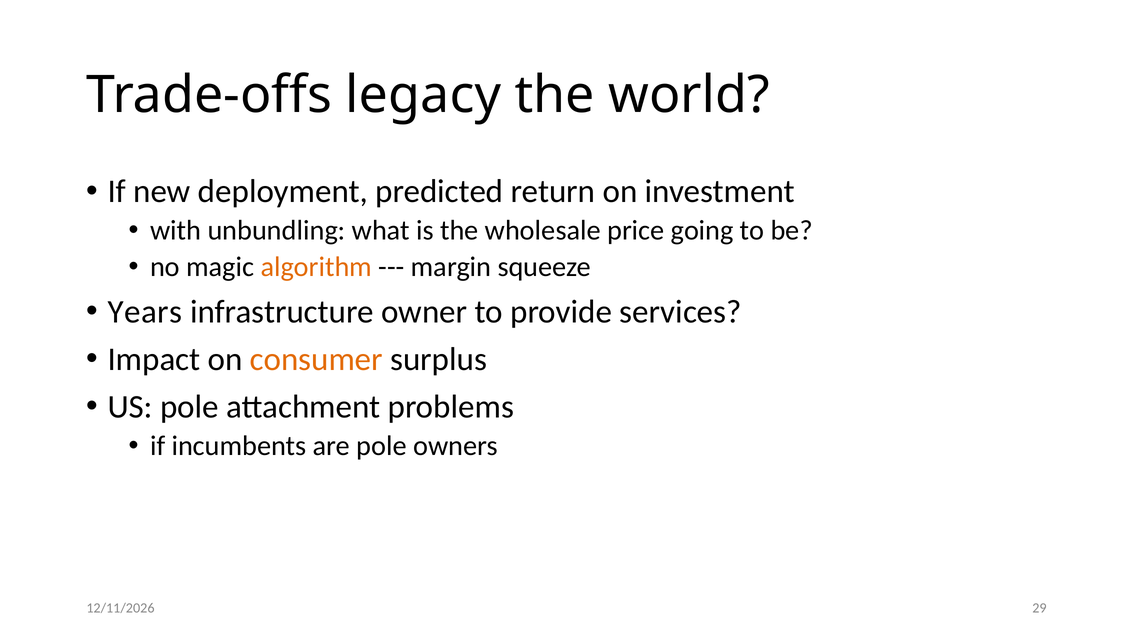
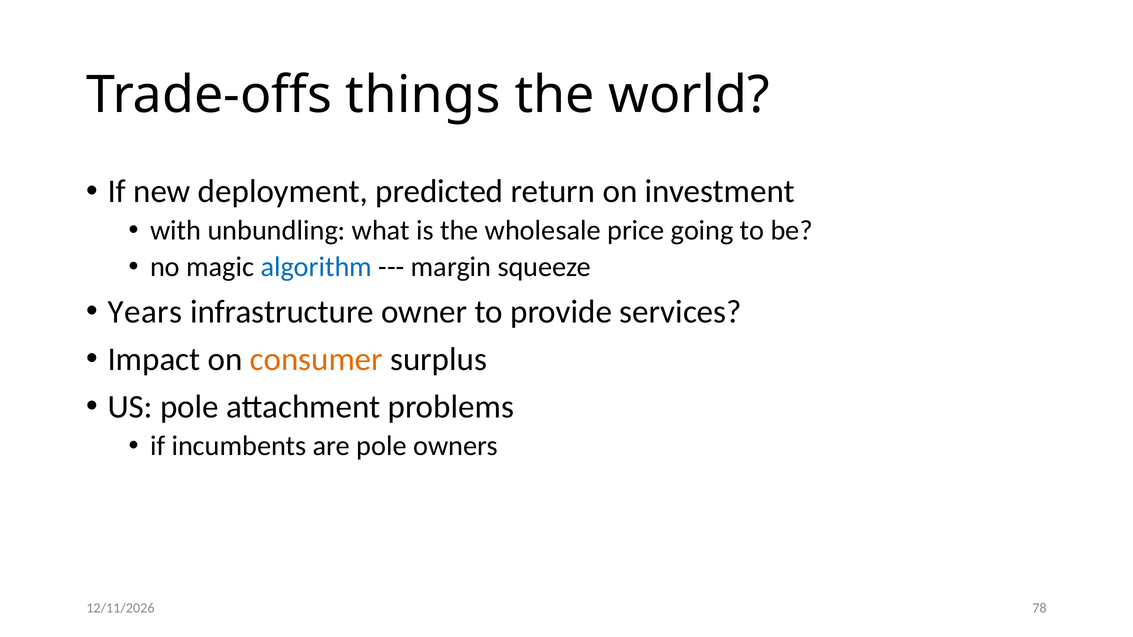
legacy: legacy -> things (423, 95)
algorithm colour: orange -> blue (316, 267)
29: 29 -> 78 (1039, 608)
